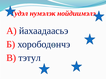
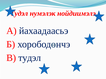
В тэтул: тэтул -> тудэл (30, 58)
